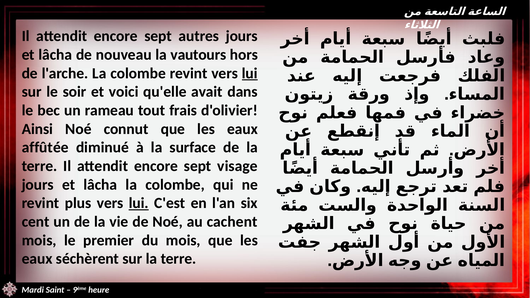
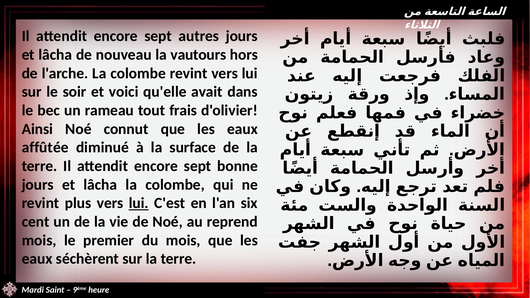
lui underline: present -> none (250, 73)
visage: visage -> bonne (238, 166)
cachent: cachent -> reprend (232, 222)
